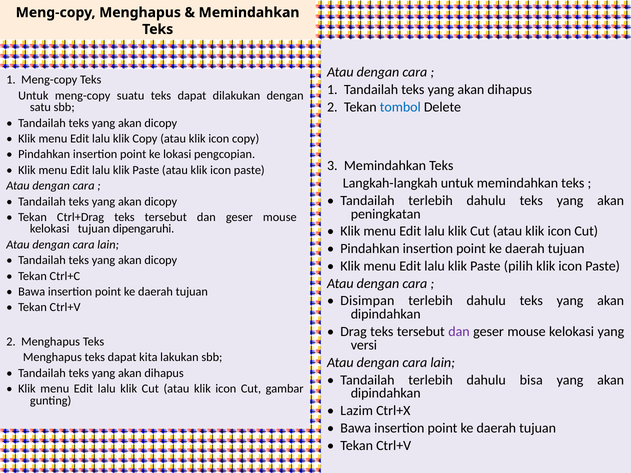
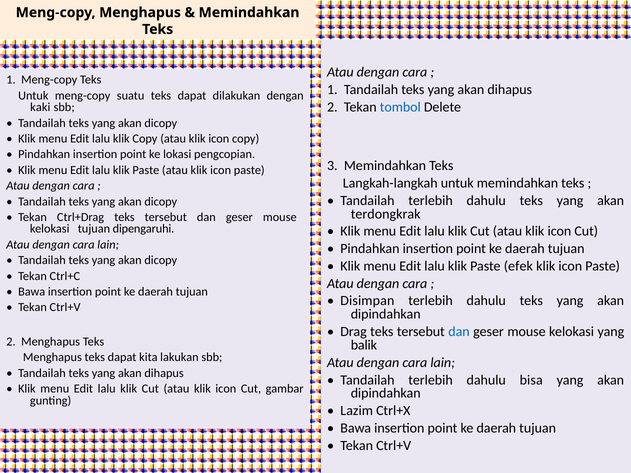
satu: satu -> kaki (40, 107)
peningkatan: peningkatan -> terdongkrak (386, 214)
pilih: pilih -> efek (518, 266)
dan colour: purple -> blue (459, 332)
versi: versi -> balik (364, 345)
